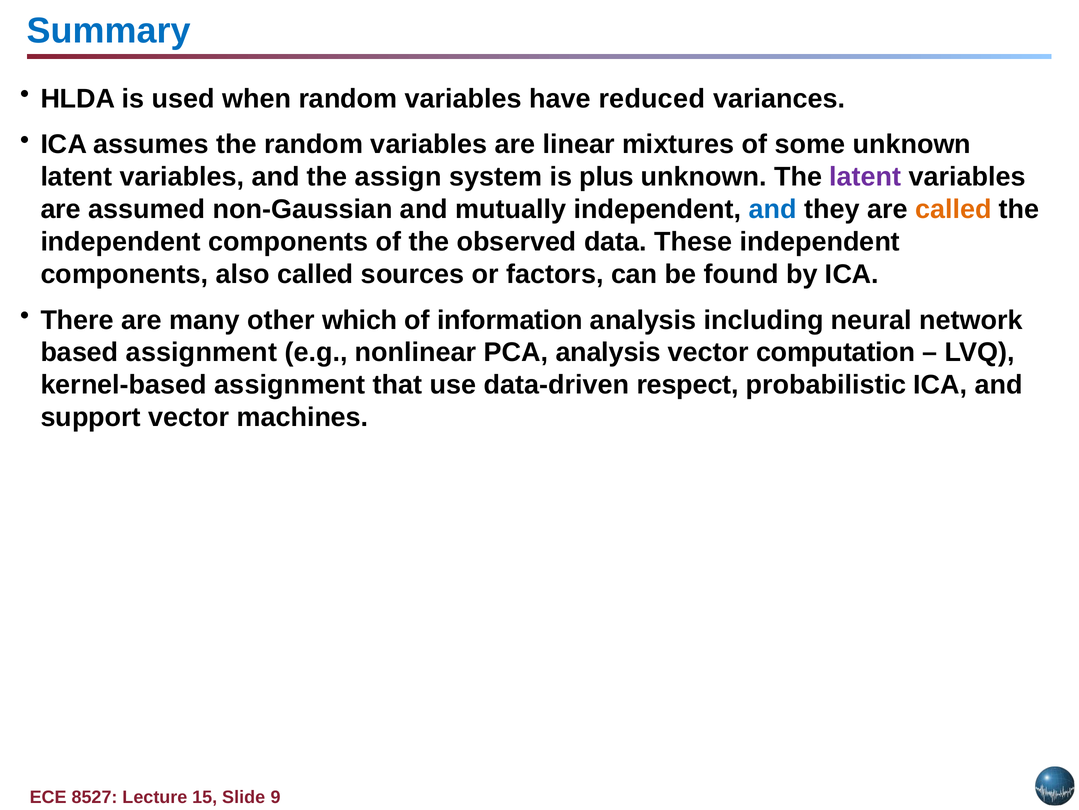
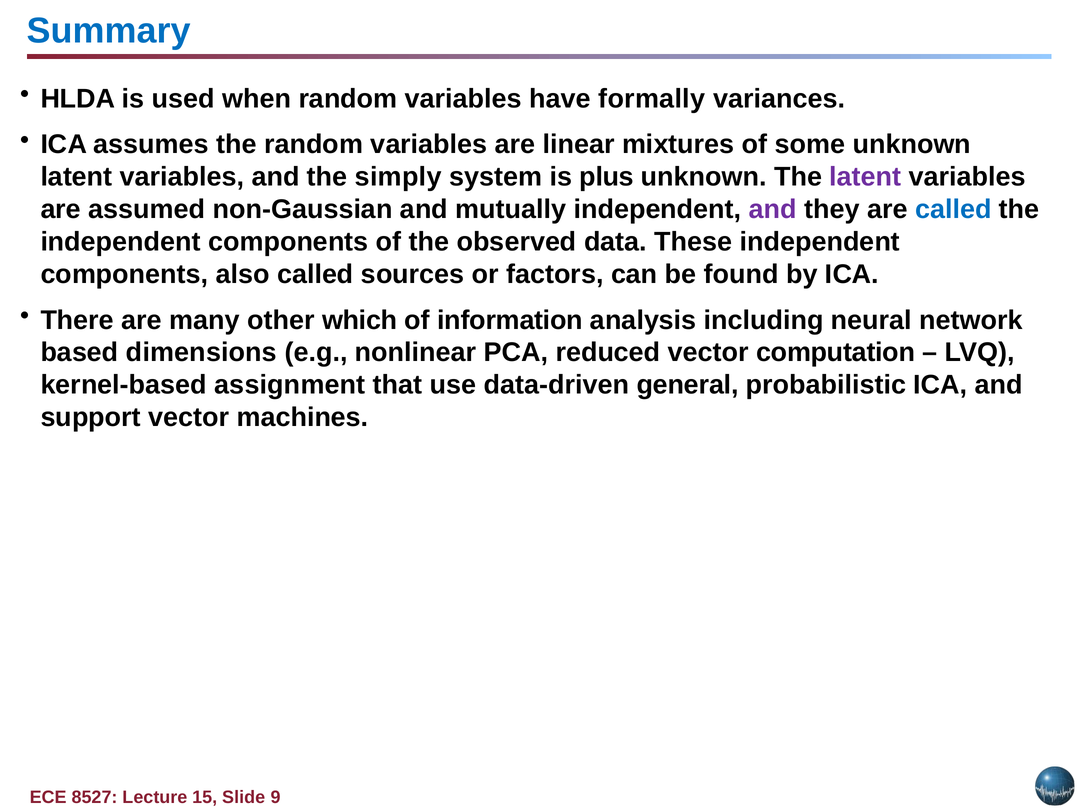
reduced: reduced -> formally (652, 99)
assign: assign -> simply (398, 177)
and colour: blue -> purple (773, 209)
called colour: orange -> blue (953, 209)
based assignment: assignment -> dimensions (201, 352)
PCA analysis: analysis -> reduced (608, 352)
respect: respect -> general (688, 385)
